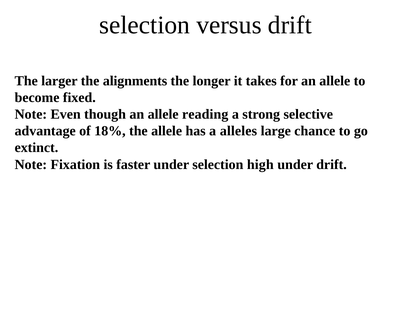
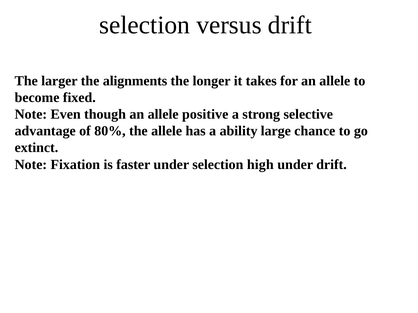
reading: reading -> positive (205, 115)
18%: 18% -> 80% (110, 131)
alleles: alleles -> ability (239, 131)
